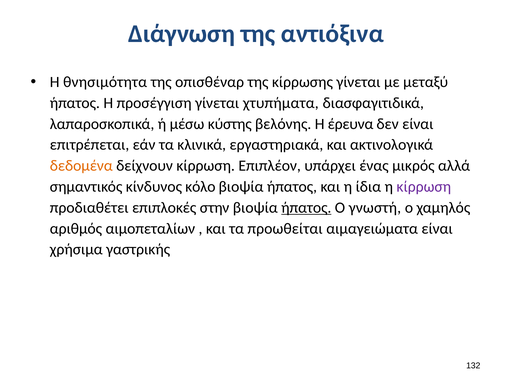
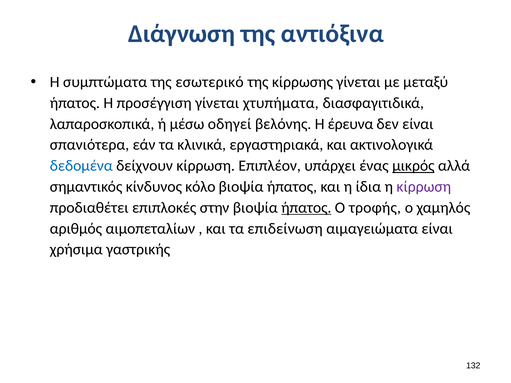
θνησιμότητα: θνησιμότητα -> συμπτώματα (105, 82)
οπισθέναρ: οπισθέναρ -> εσωτερικό (210, 82)
κύστης: κύστης -> οδηγεί (230, 124)
επιτρέπεται: επιτρέπεται -> σπανιότερα (90, 145)
δεδομένα colour: orange -> blue (81, 166)
μικρός underline: none -> present (413, 166)
γνωστή: γνωστή -> τροφής (375, 208)
προωθείται: προωθείται -> επιδείνωση (285, 229)
